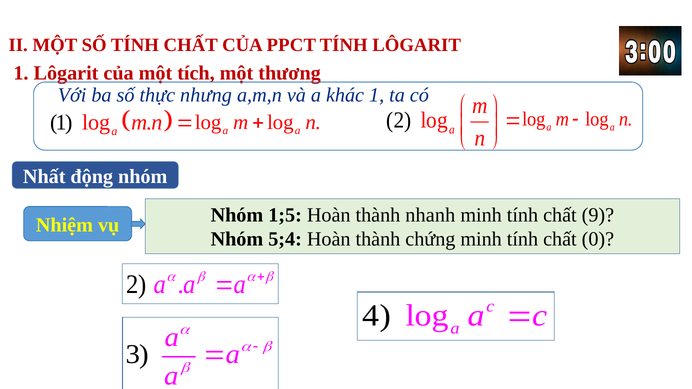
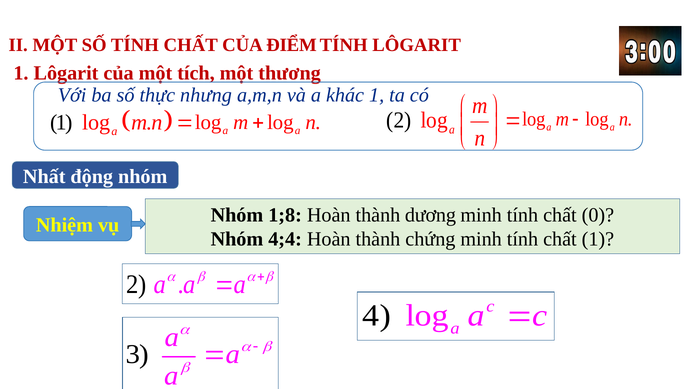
PPCT: PPCT -> ĐIỂM (291, 45)
1;5: 1;5 -> 1;8 (285, 215)
nhanh: nhanh -> dương (430, 215)
9: 9 -> 0 (598, 215)
5;4: 5;4 -> 4;4 (285, 239)
chất 0: 0 -> 1 (598, 239)
